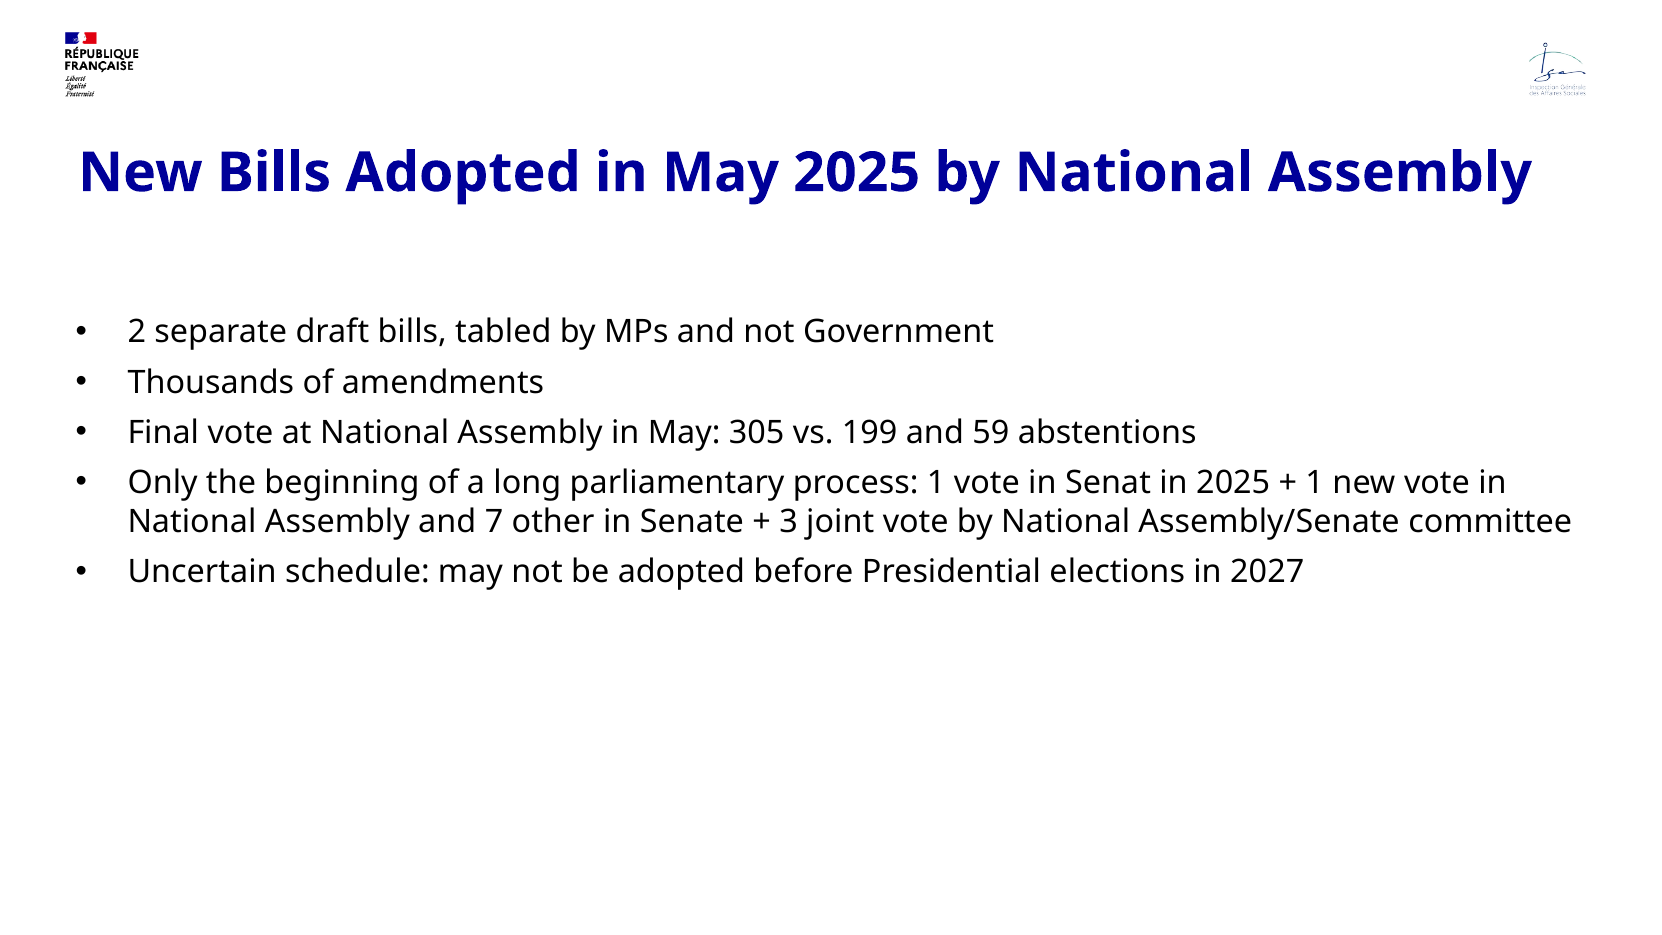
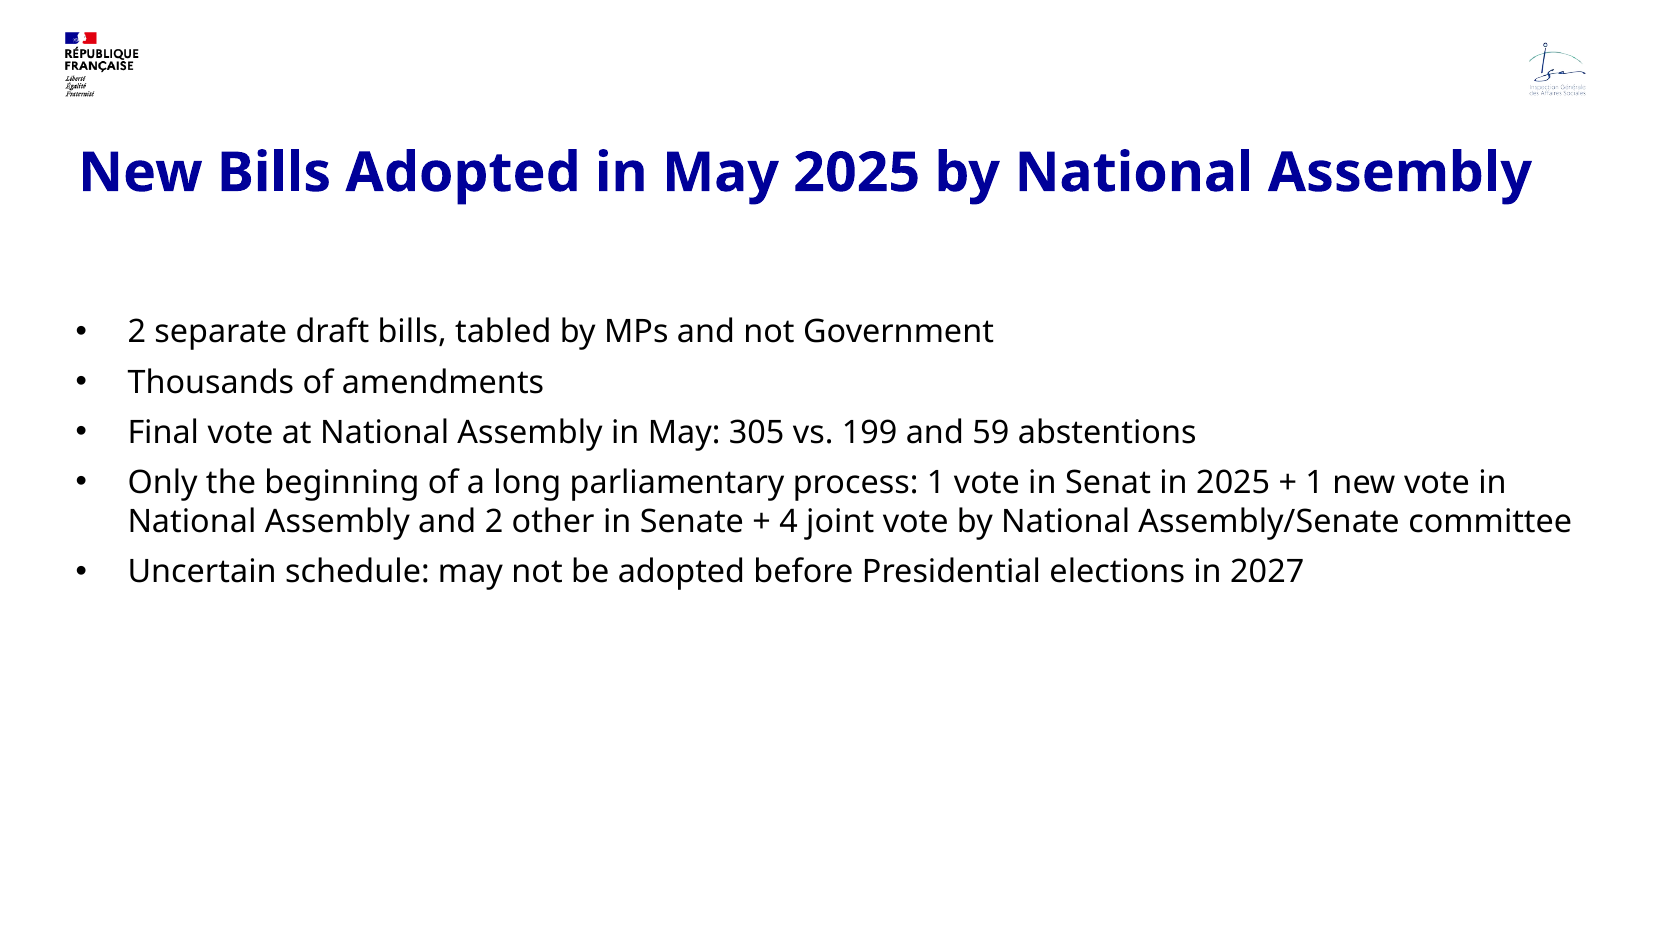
and 7: 7 -> 2 (494, 522)
3: 3 -> 4 (789, 522)
